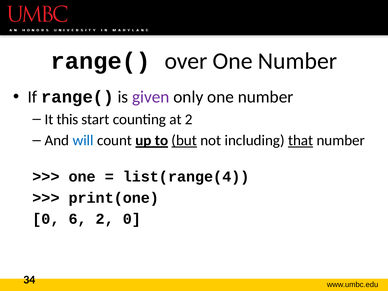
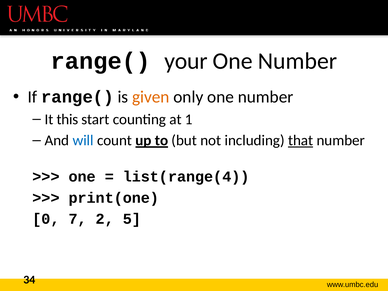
over: over -> your (186, 61)
given colour: purple -> orange (151, 97)
at 2: 2 -> 1 (189, 119)
but underline: present -> none (184, 140)
6: 6 -> 7 (78, 219)
2 0: 0 -> 5 (132, 219)
